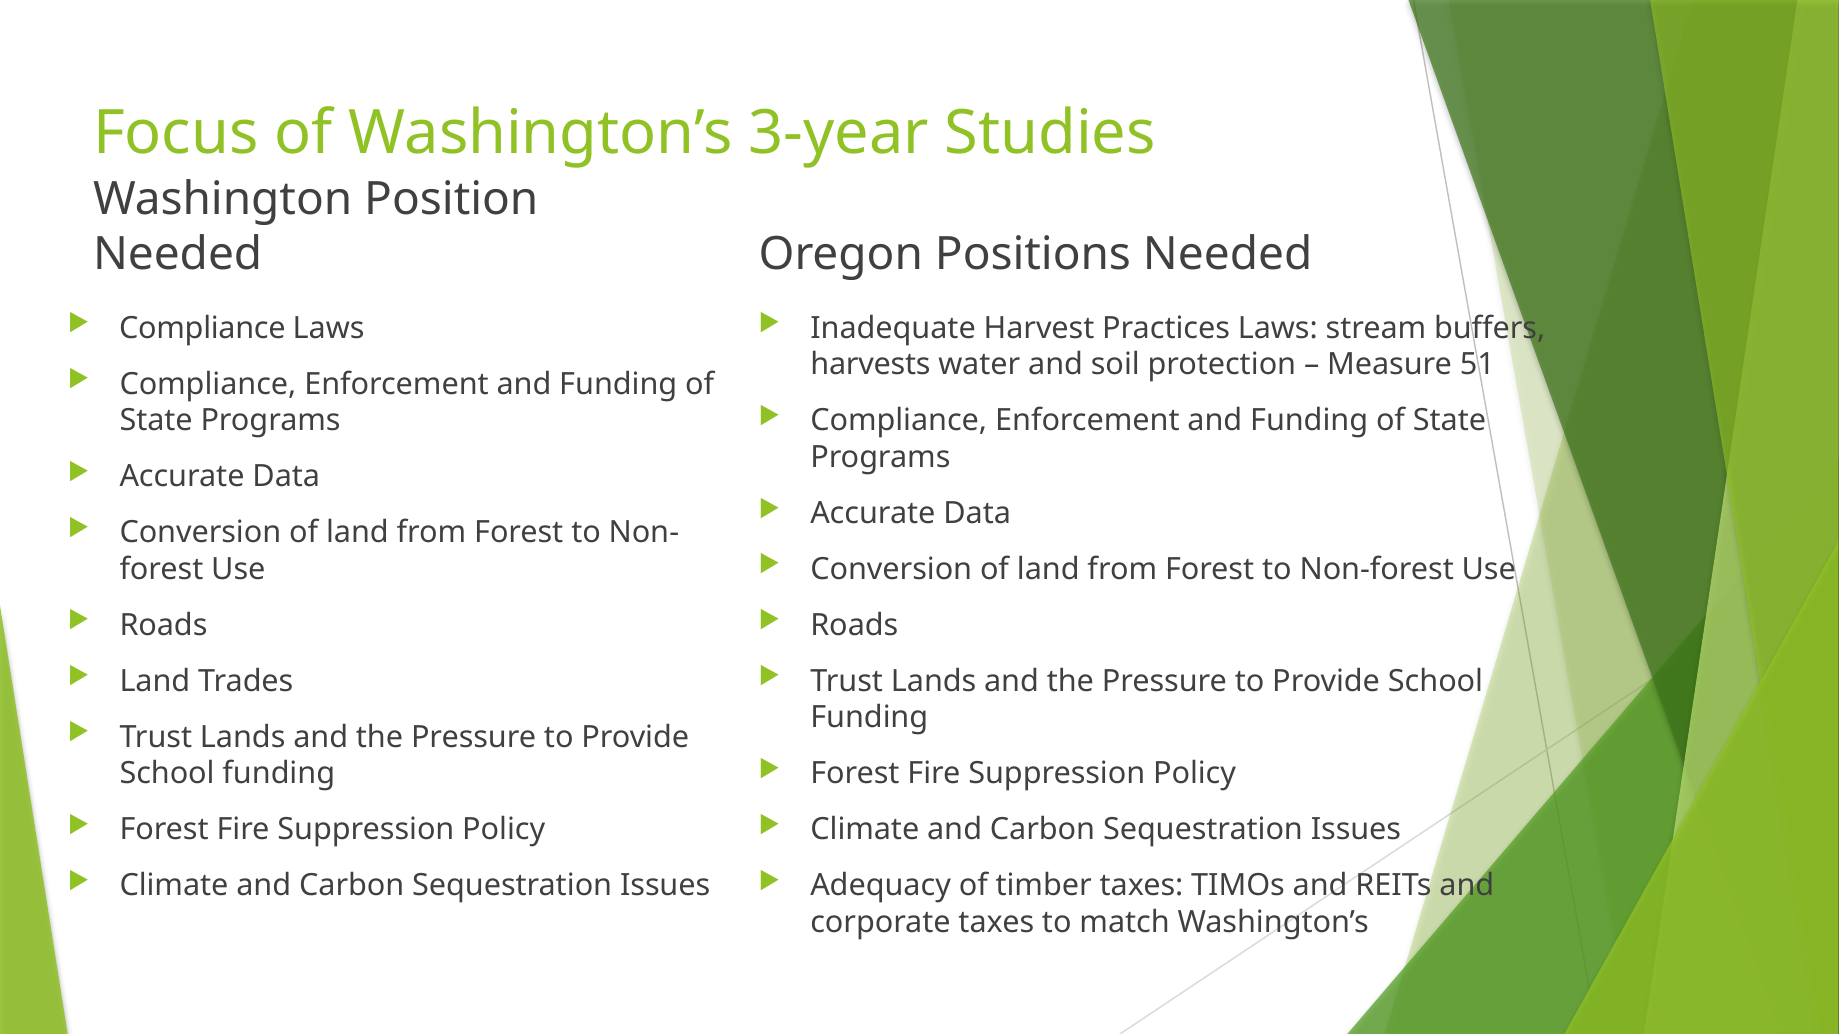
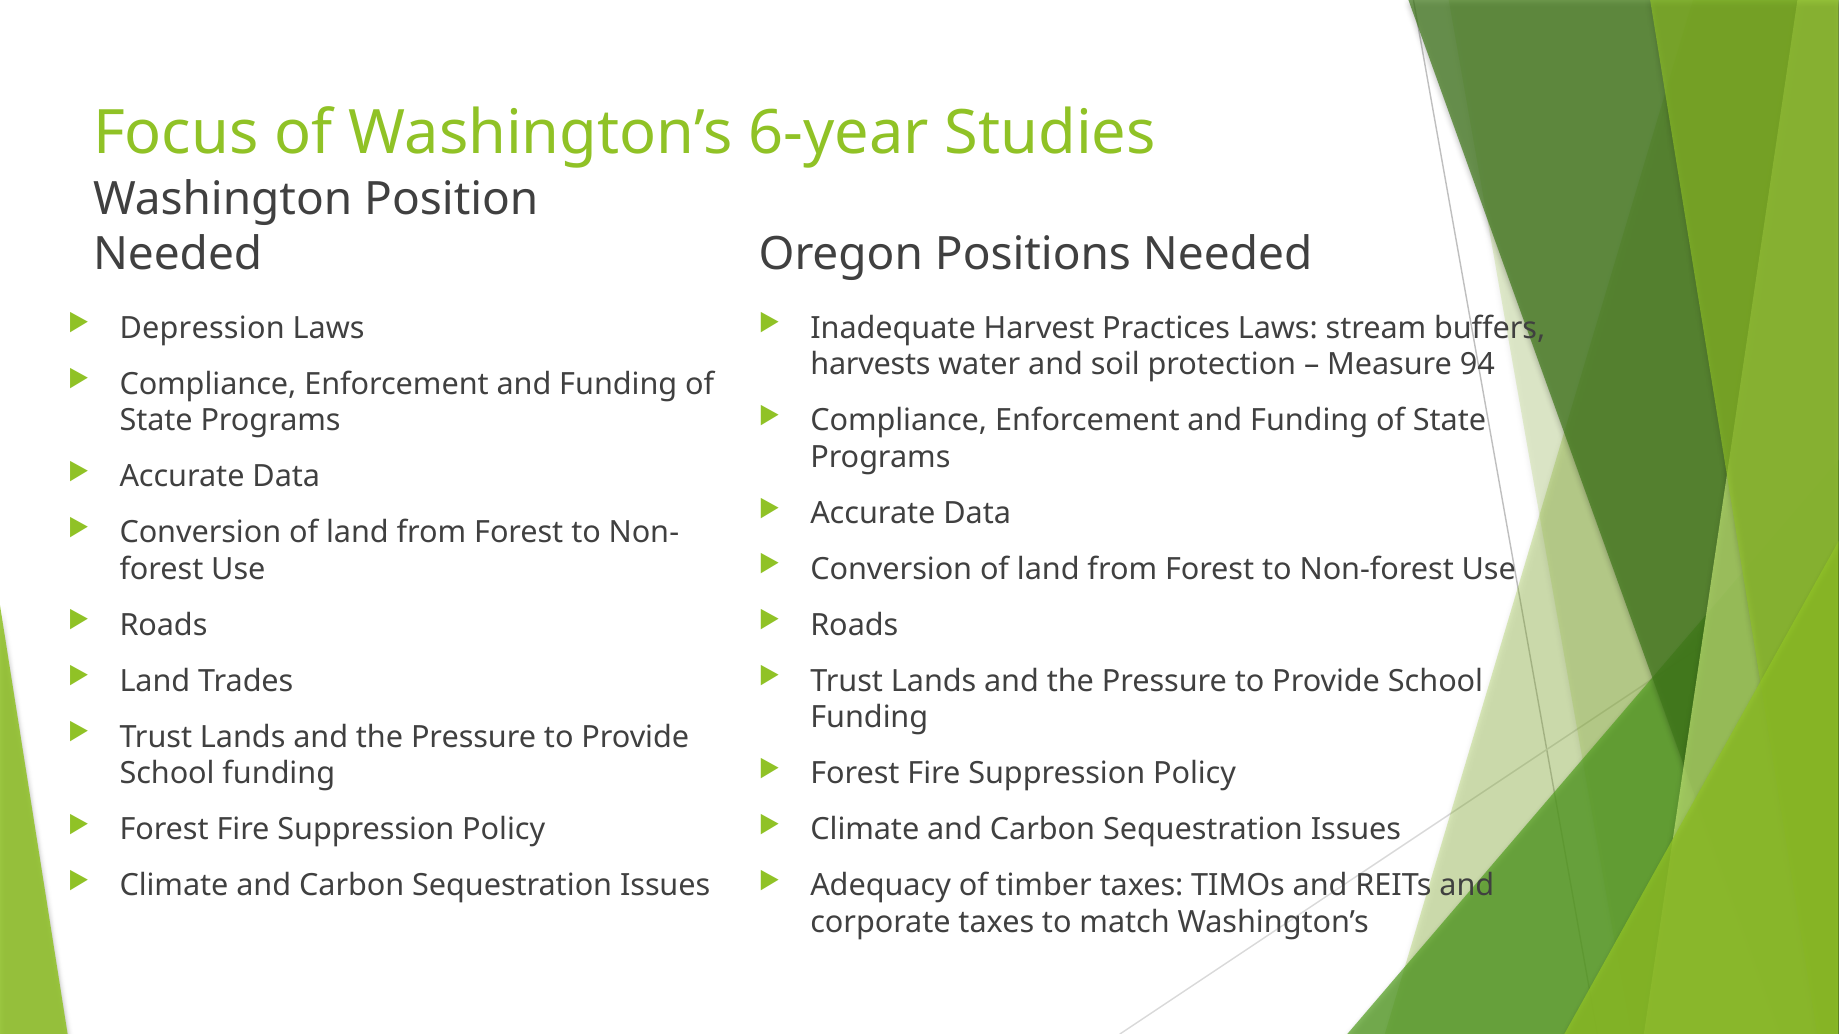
3-year: 3-year -> 6-year (839, 133)
Compliance: Compliance -> Depression (202, 328)
51: 51 -> 94 (1477, 365)
